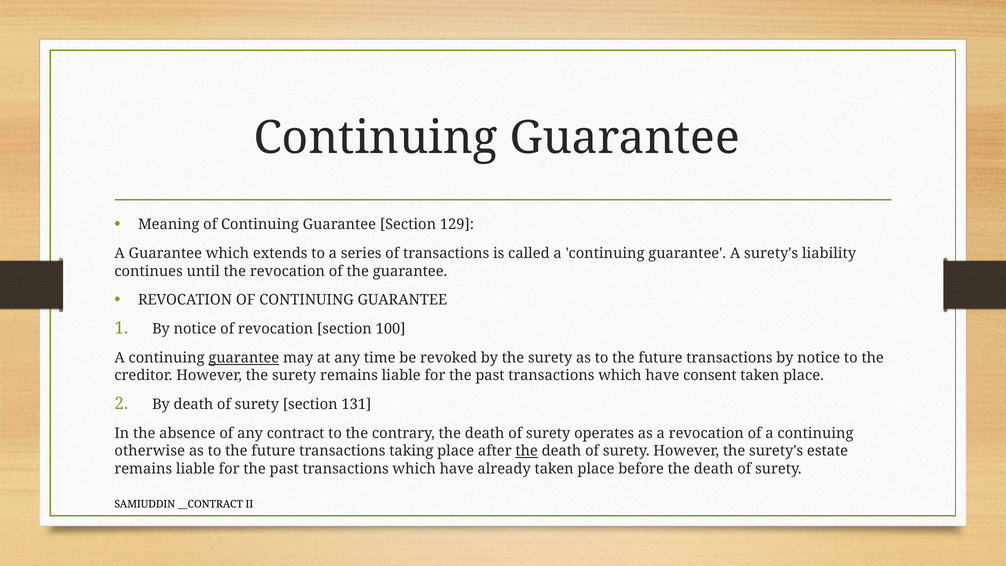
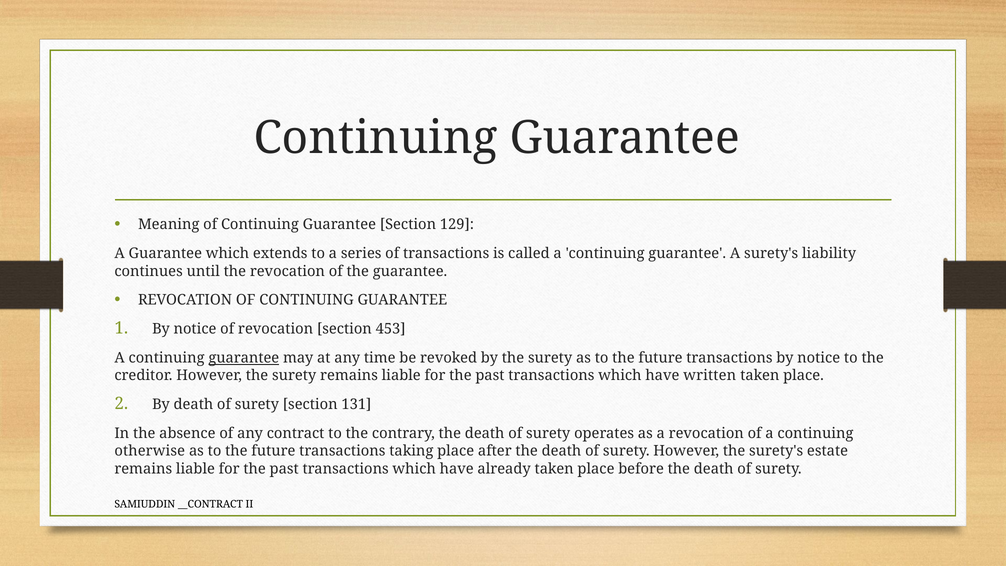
100: 100 -> 453 (391, 329)
consent: consent -> written (710, 376)
the underline: present -> none (527, 451)
